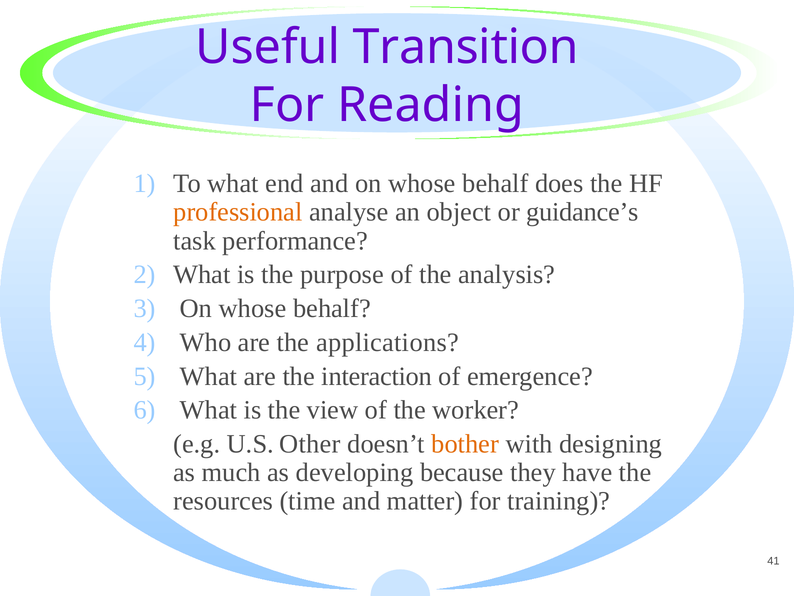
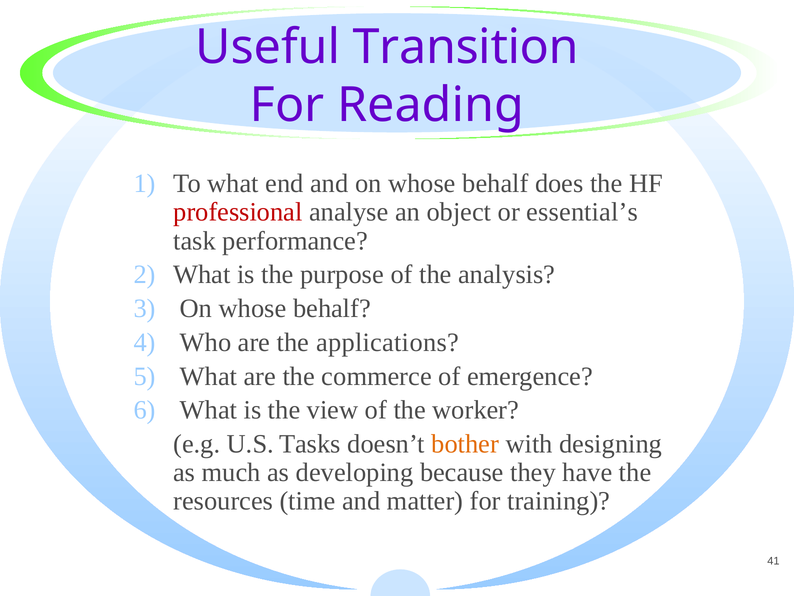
professional colour: orange -> red (238, 212)
guidance’s: guidance’s -> essential’s (582, 212)
interaction: interaction -> commerce (377, 376)
Other: Other -> Tasks (310, 444)
